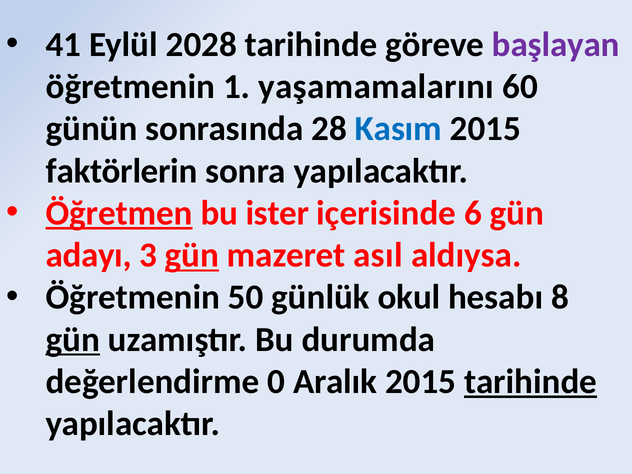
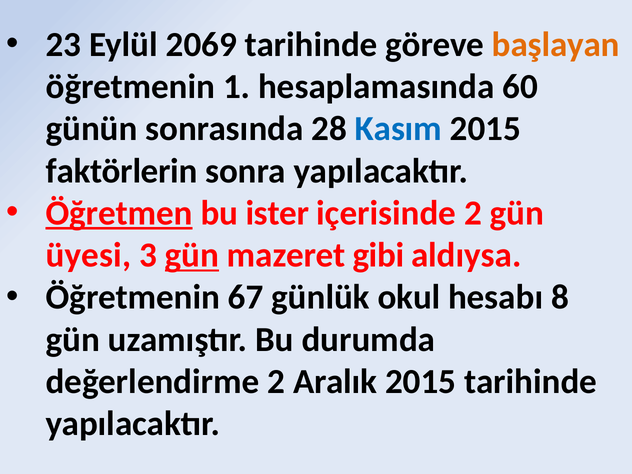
41: 41 -> 23 (63, 45)
2028: 2028 -> 2069 (201, 45)
başlayan colour: purple -> orange (556, 45)
yaşamamalarını: yaşamamalarını -> hesaplamasında (376, 87)
içerisinde 6: 6 -> 2 (473, 213)
adayı: adayı -> üyesi (88, 255)
asıl: asıl -> gibi (378, 255)
50: 50 -> 67 (246, 297)
gün underline: present -> none (73, 339)
değerlendirme 0: 0 -> 2 (276, 382)
tarihinde underline: present -> none (531, 382)
